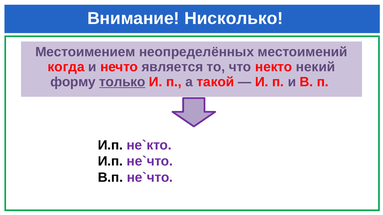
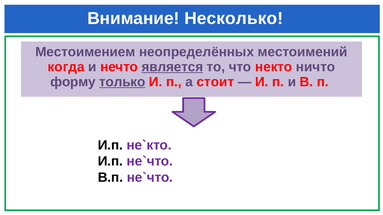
Нисколько: Нисколько -> Несколько (234, 18)
является underline: none -> present (172, 67)
некий: некий -> ничто (315, 67)
такой: такой -> стоит (215, 82)
